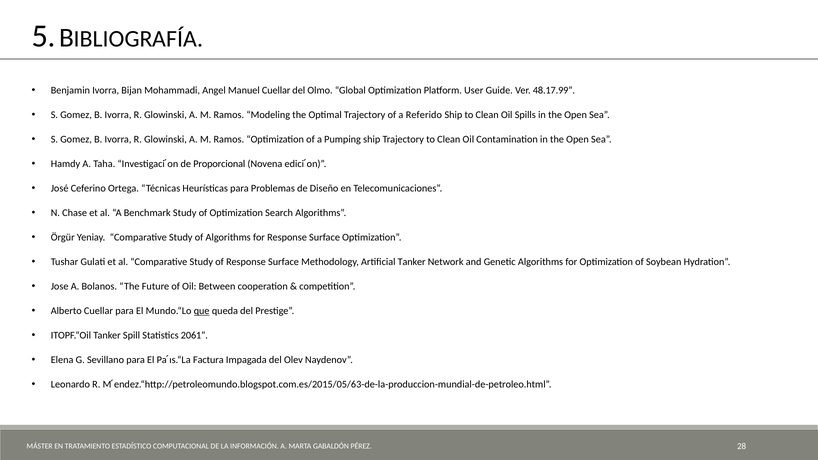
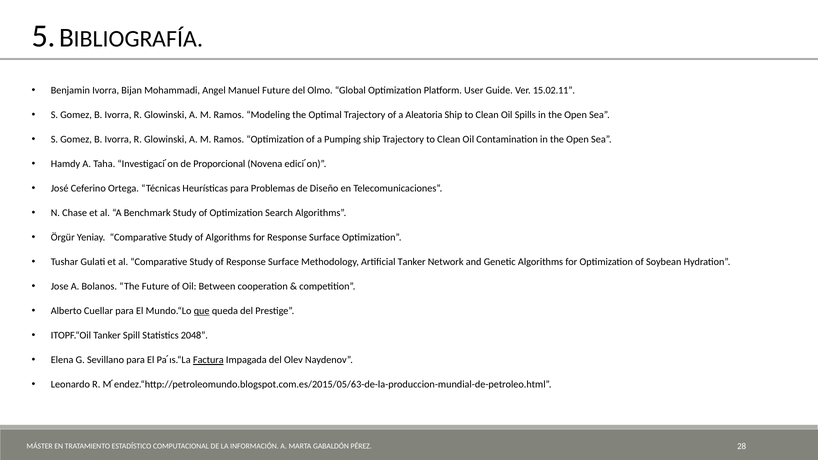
Manuel Cuellar: Cuellar -> Future (276, 90)
48.17.99: 48.17.99 -> 15.02.11 (554, 90)
Referido: Referido -> Aleatoria (424, 115)
2061: 2061 -> 2048 (194, 336)
Factura underline: none -> present (208, 360)
